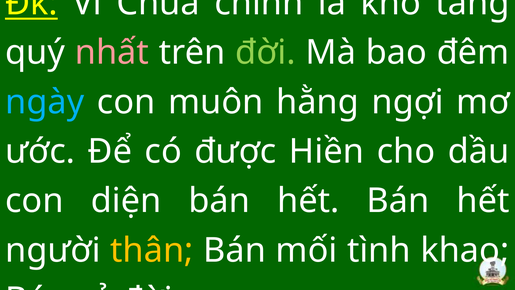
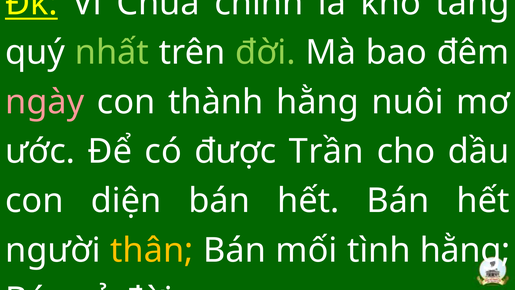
nhất colour: pink -> light green (112, 52)
ngày colour: light blue -> pink (45, 102)
muôn: muôn -> thành (216, 102)
ngợi: ngợi -> nuôi (408, 102)
Hiền: Hiền -> Trần (326, 151)
tình khao: khao -> hằng (465, 250)
